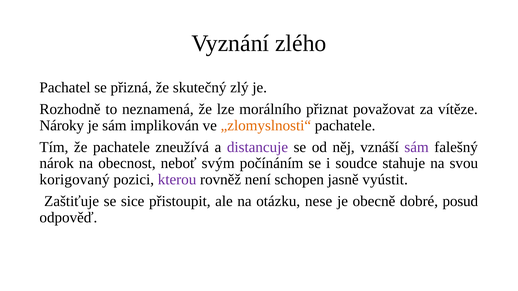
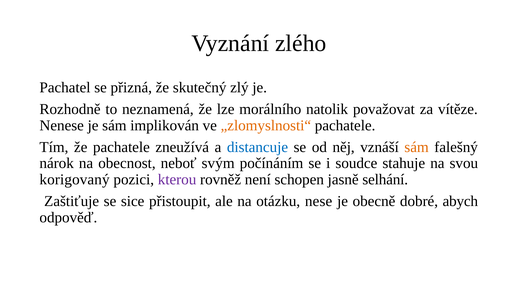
přiznat: přiznat -> natolik (327, 109)
Nároky: Nároky -> Nenese (62, 126)
distancuje colour: purple -> blue (257, 147)
sám colour: purple -> orange (417, 147)
vyústit: vyústit -> selhání (385, 180)
posud: posud -> abych (460, 201)
